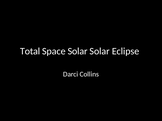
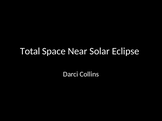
Space Solar: Solar -> Near (78, 51)
